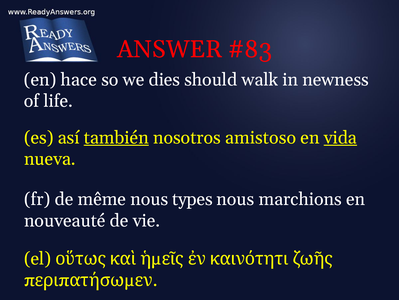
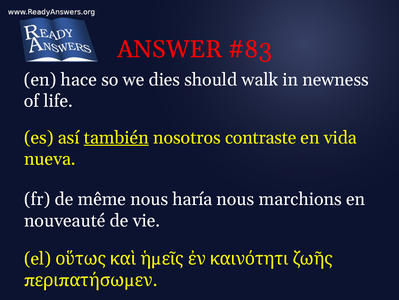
amistoso: amistoso -> contraste (261, 137)
vida underline: present -> none (340, 137)
types: types -> haría (192, 199)
